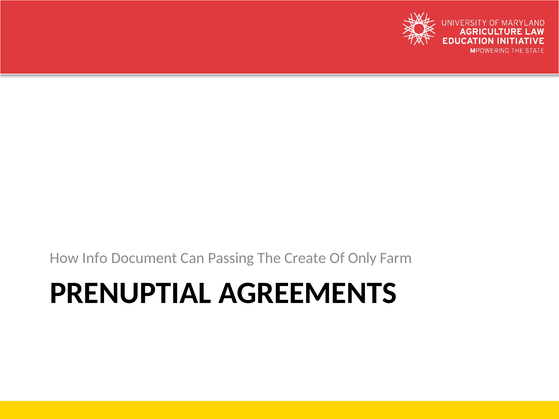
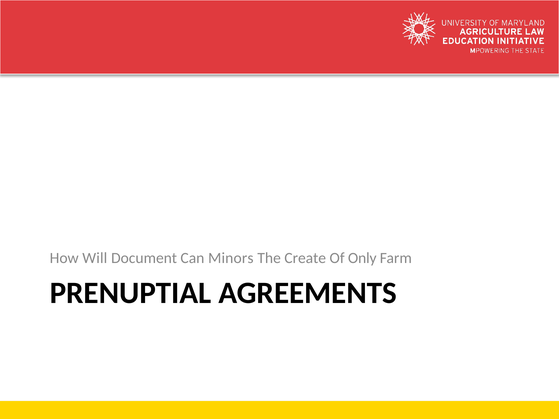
Info: Info -> Will (95, 258)
Passing: Passing -> Minors (231, 258)
